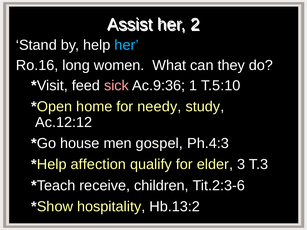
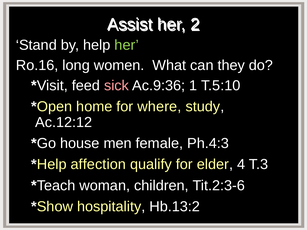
her colour: light blue -> light green (127, 45)
needy: needy -> where (159, 107)
gospel: gospel -> female (159, 143)
3: 3 -> 4 (241, 165)
receive: receive -> woman (105, 186)
